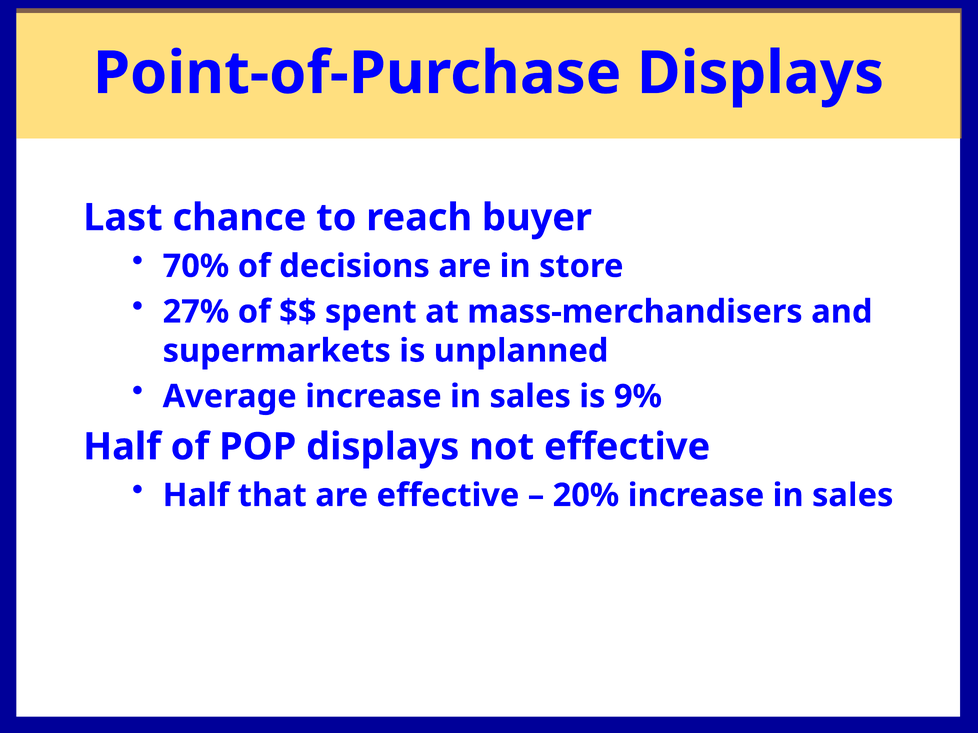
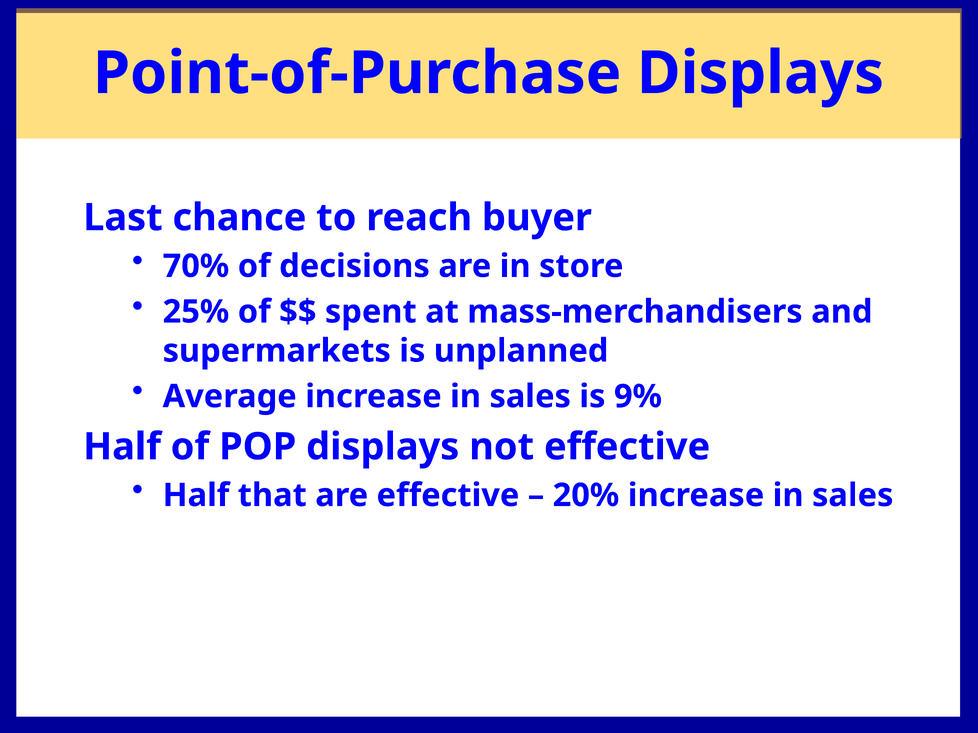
27%: 27% -> 25% (196, 312)
